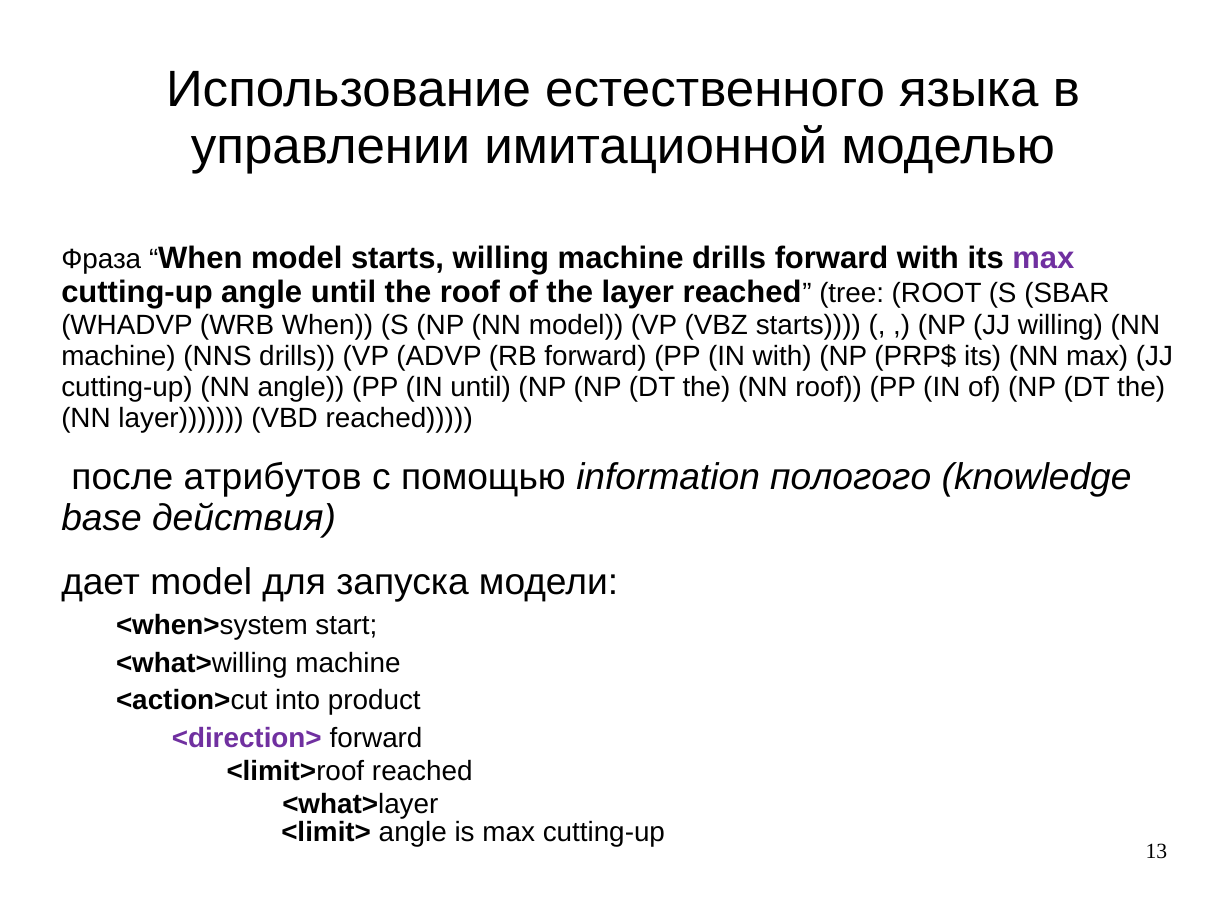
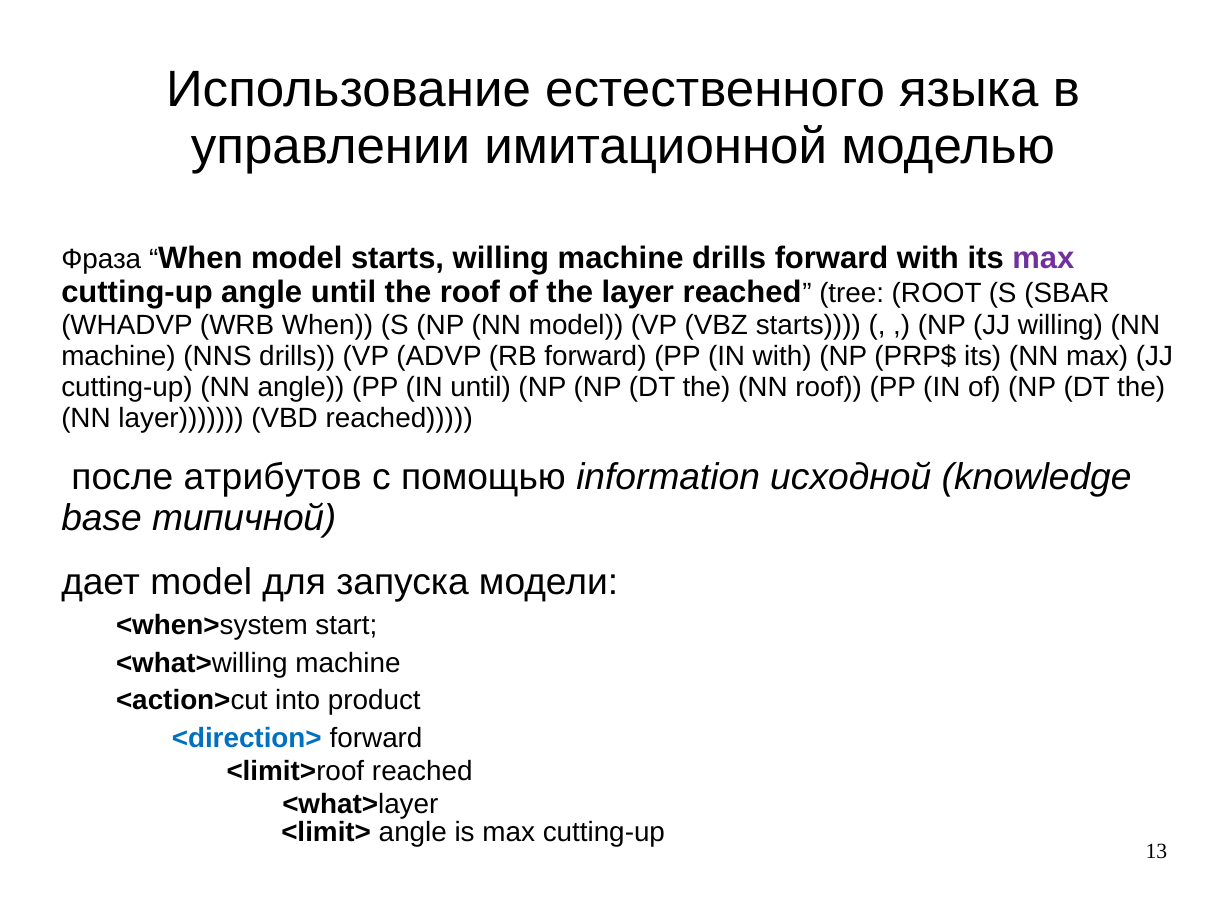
пологого: пологого -> исходной (851, 477)
действия: действия -> типичной (244, 519)
<direction> colour: purple -> blue (247, 739)
